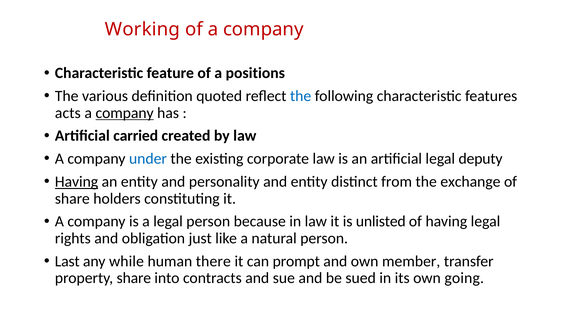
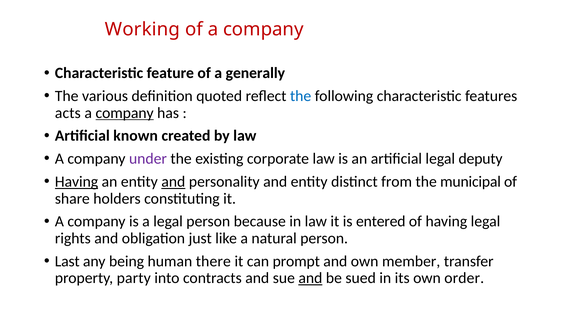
positions: positions -> generally (255, 73)
carried: carried -> known (136, 136)
under colour: blue -> purple (148, 159)
and underline: none -> present (173, 182)
exchange: exchange -> municipal (470, 182)
unlisted: unlisted -> entered (381, 222)
while: while -> being (127, 261)
property share: share -> party (134, 278)
and underline: none -> present (310, 278)
going: going -> order (464, 278)
